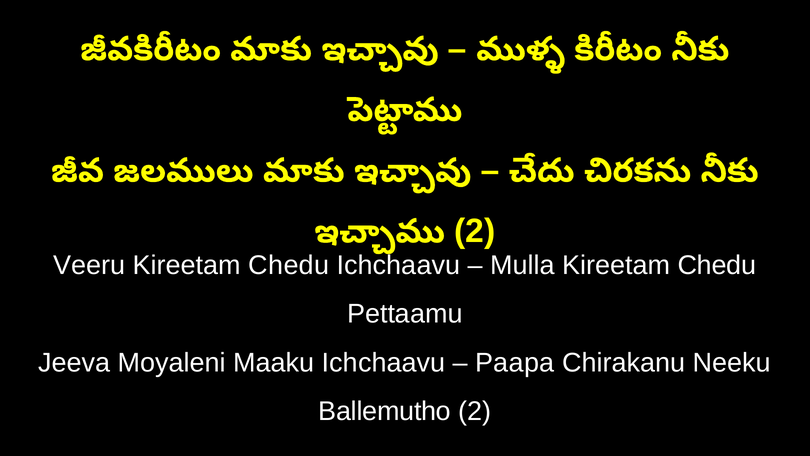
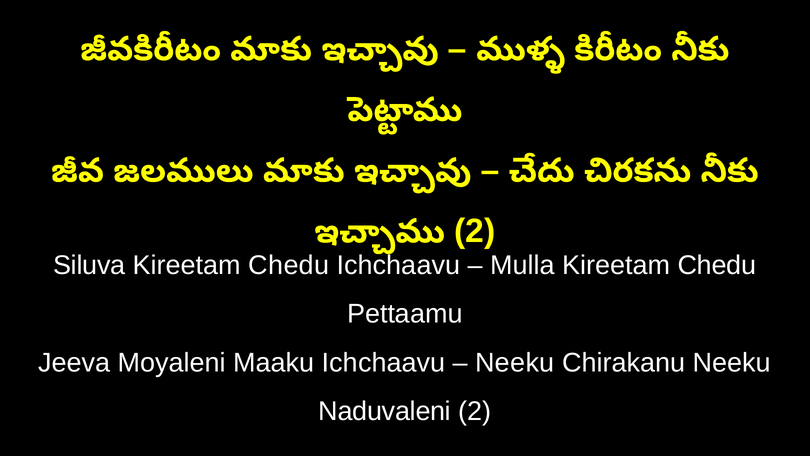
Veeru: Veeru -> Siluva (89, 265)
Paapa: Paapa -> Neeku (515, 362)
Ballemutho: Ballemutho -> Naduvaleni (385, 411)
